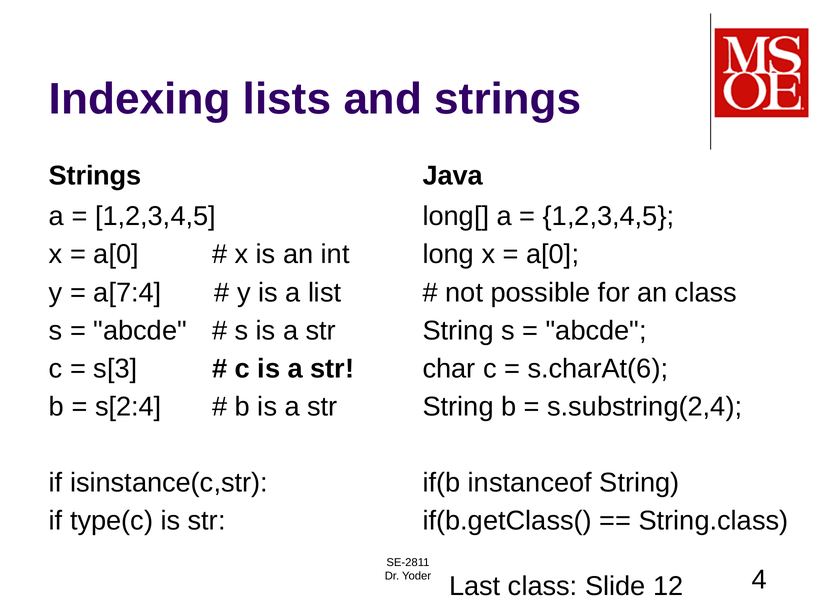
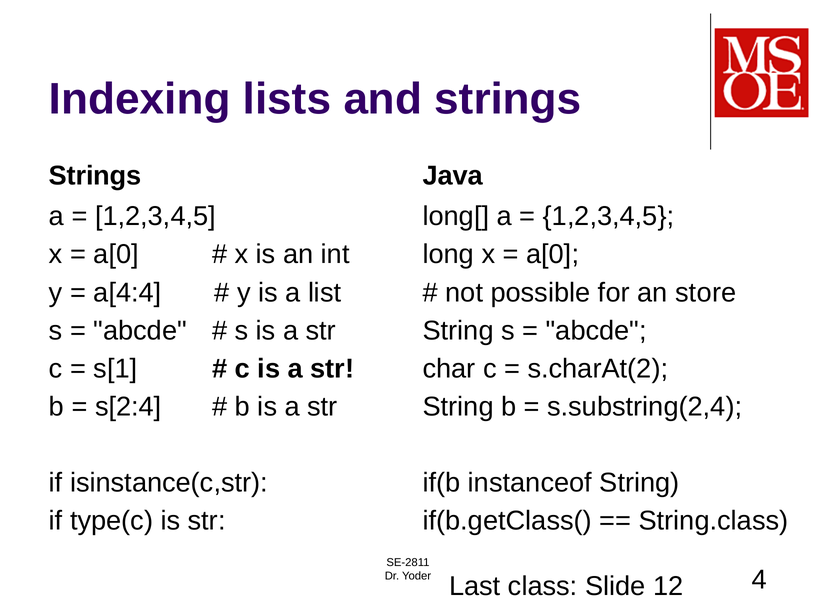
a[7:4: a[7:4 -> a[4:4 (127, 293)
an class: class -> store (706, 293)
s[3: s[3 -> s[1 (115, 369)
s.charAt(6: s.charAt(6 -> s.charAt(2 (598, 369)
